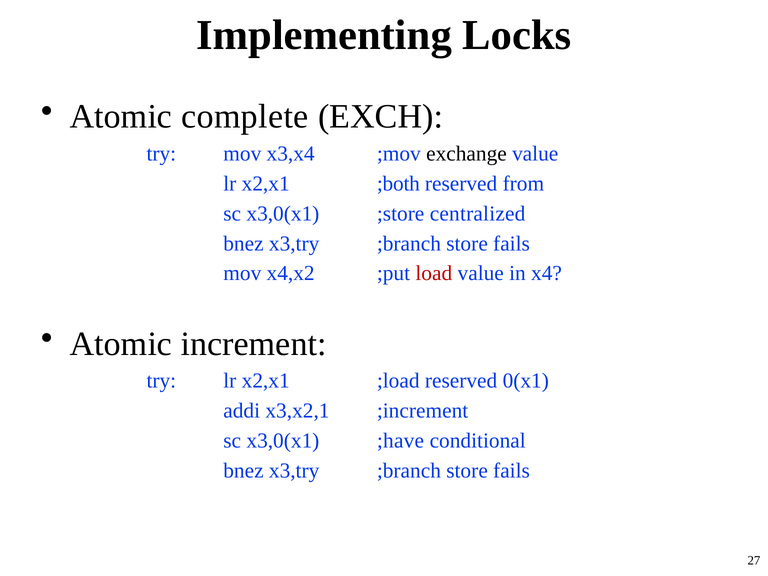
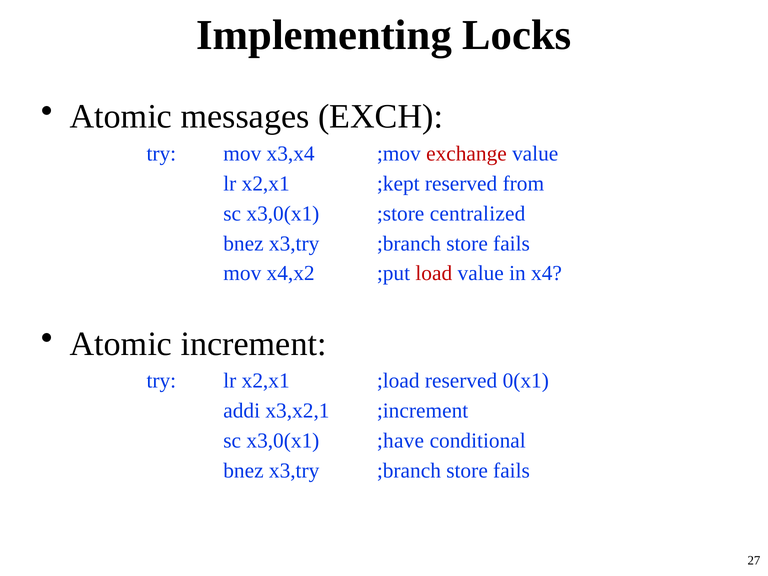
complete: complete -> messages (245, 117)
exchange colour: black -> red (466, 154)
;both: ;both -> ;kept (398, 184)
